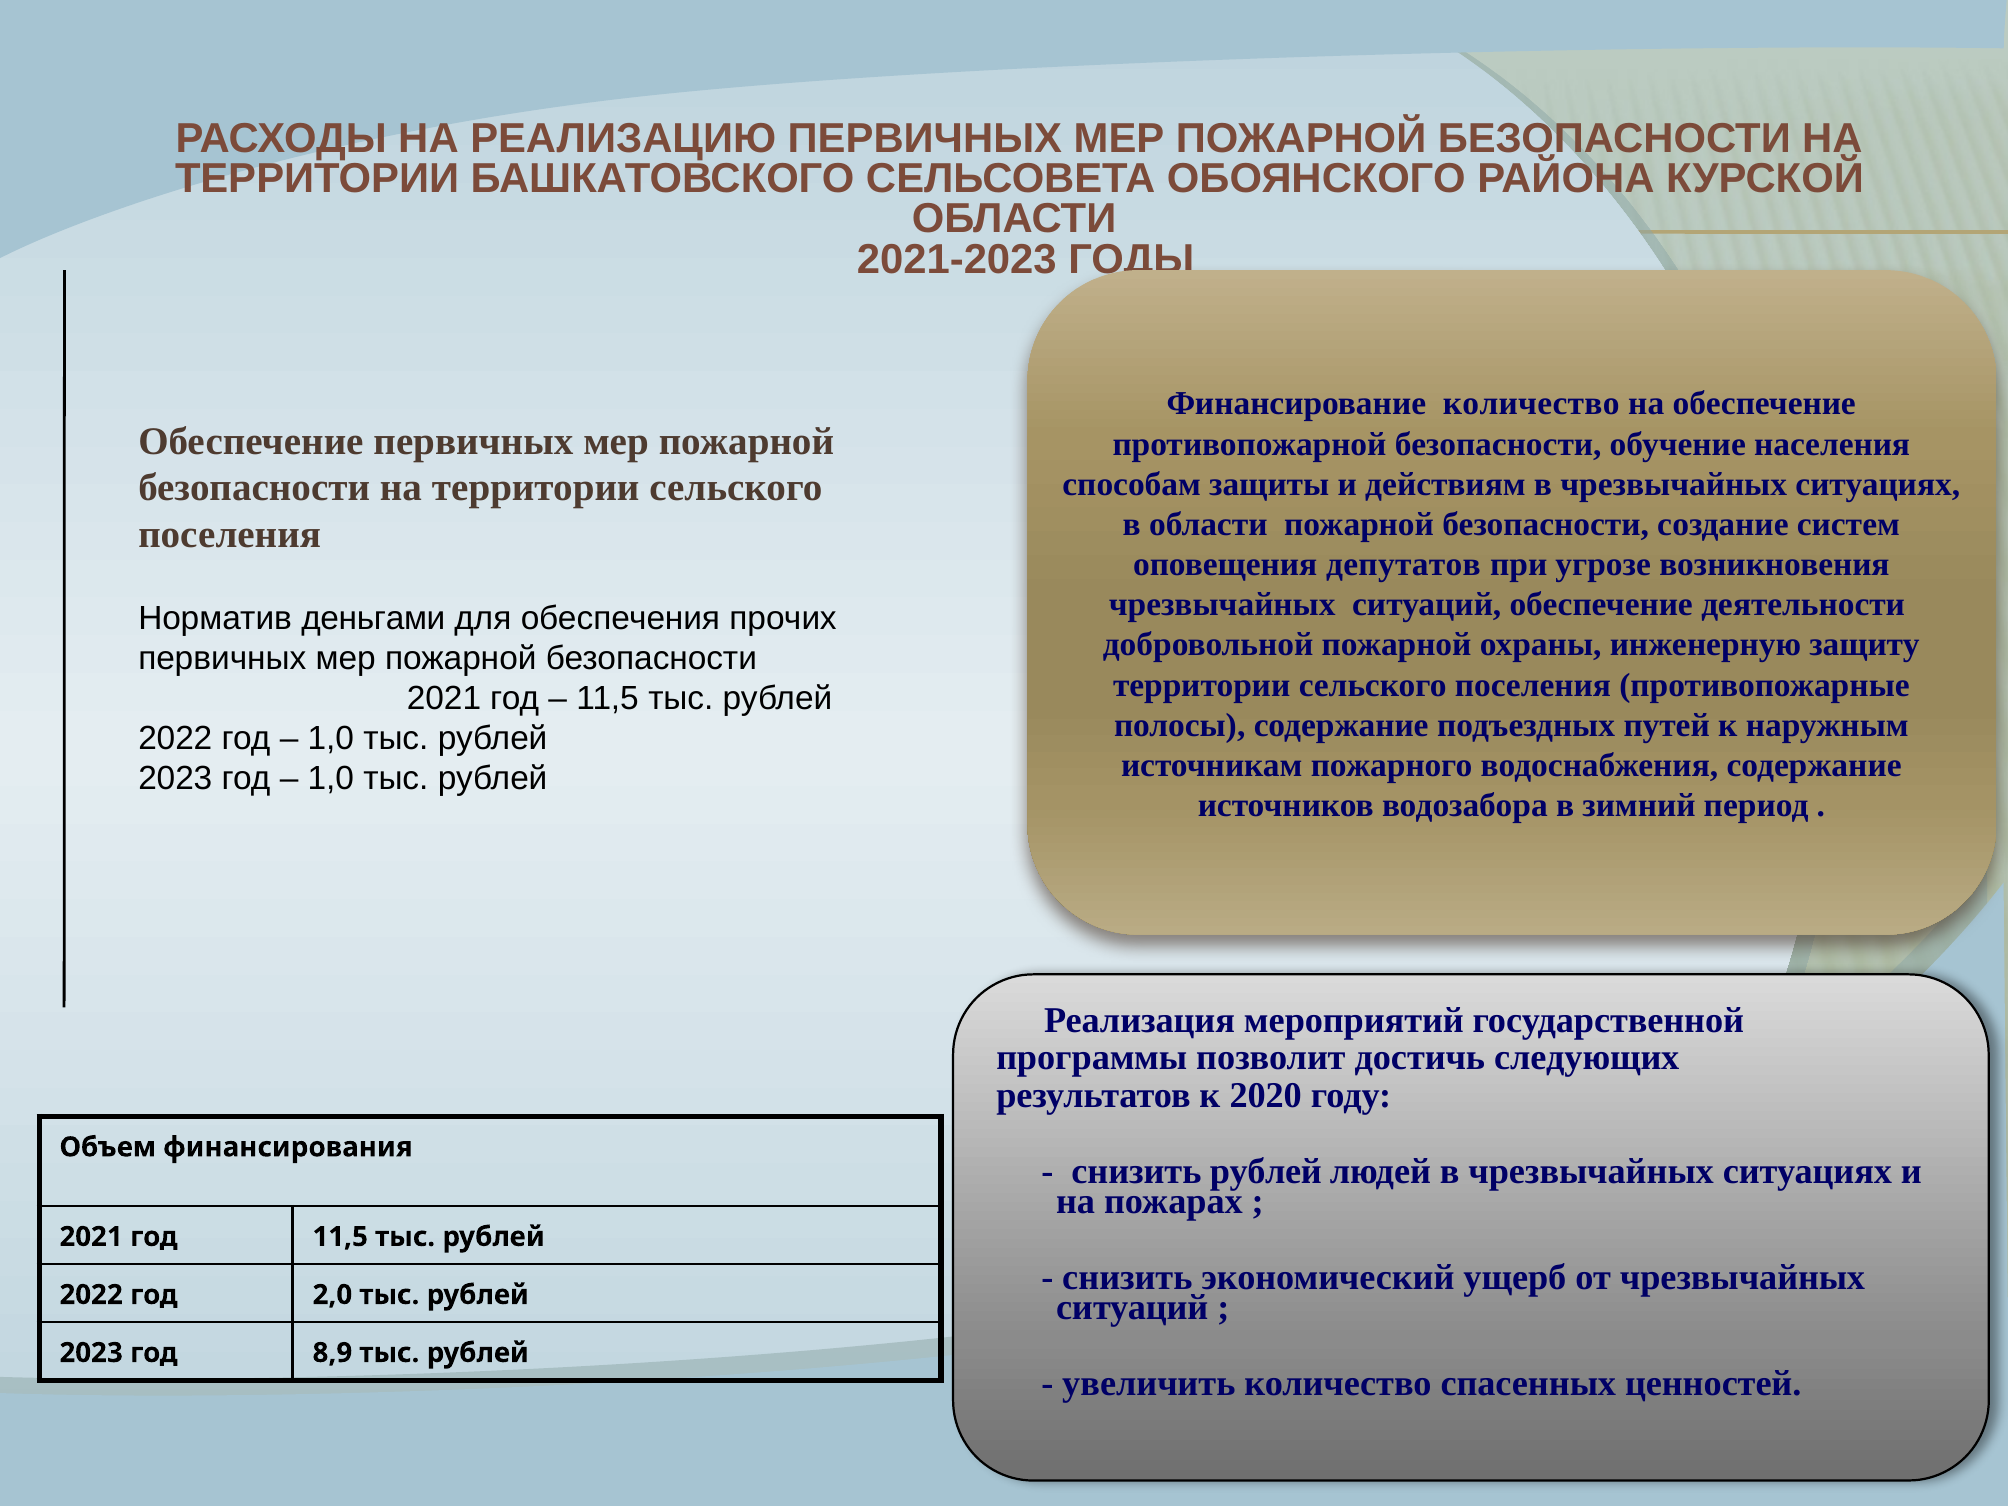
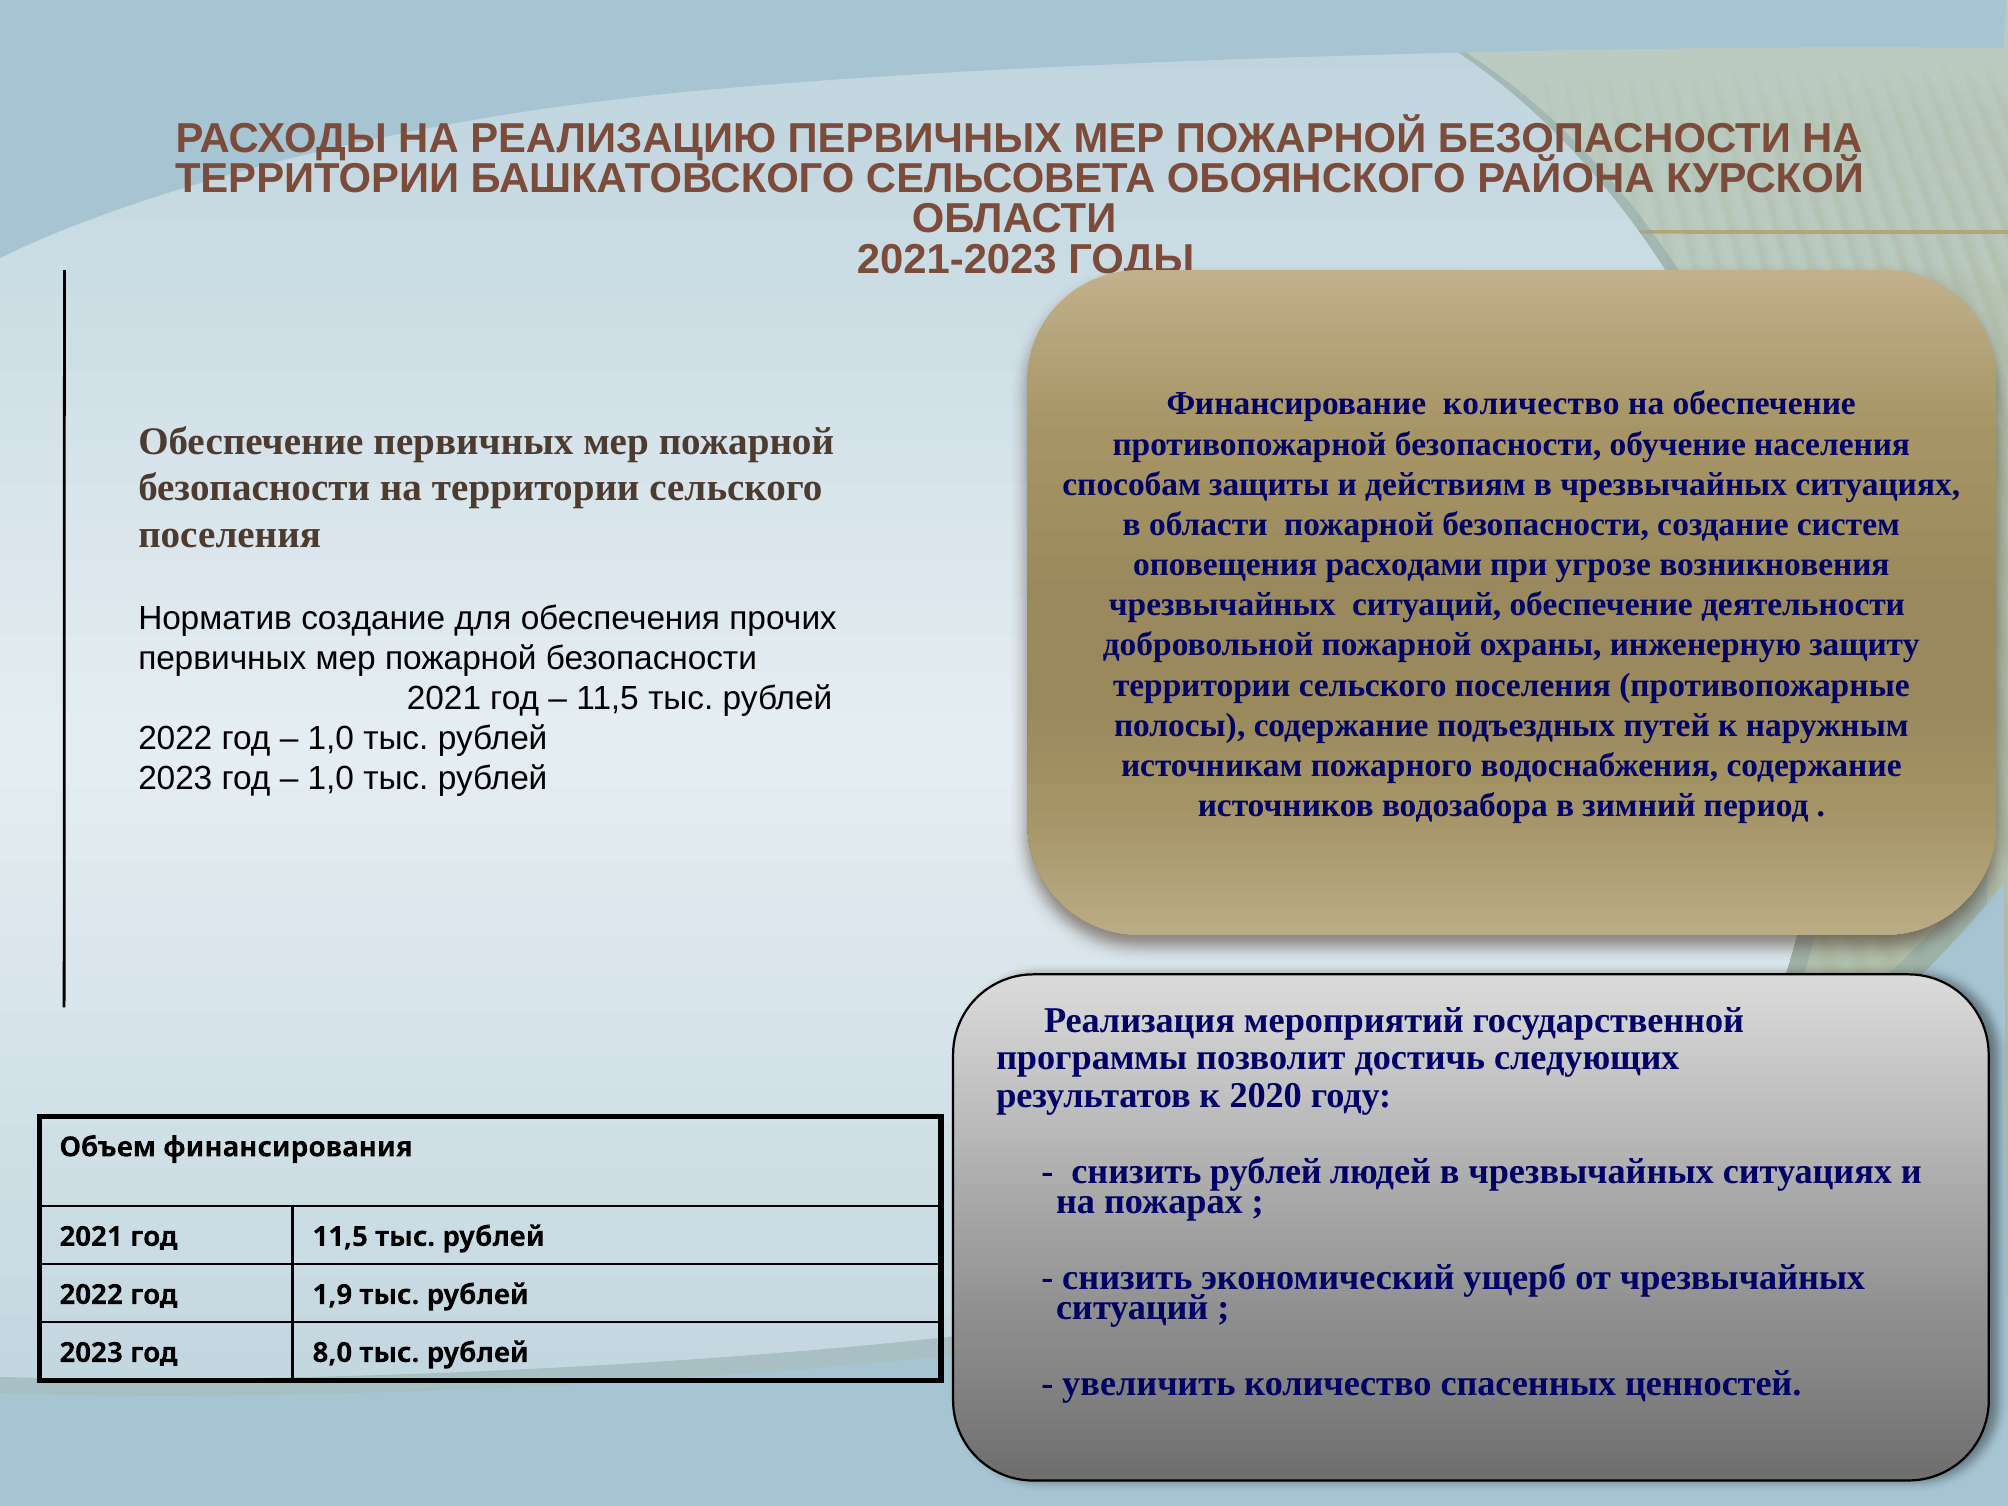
депутатов: депутатов -> расходами (1404, 564)
Норматив деньгами: деньгами -> создание (373, 618)
2,0: 2,0 -> 1,9 (332, 1295)
8,9: 8,9 -> 8,0 (332, 1353)
